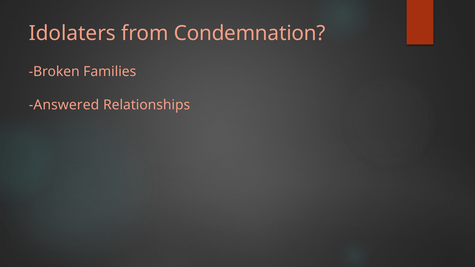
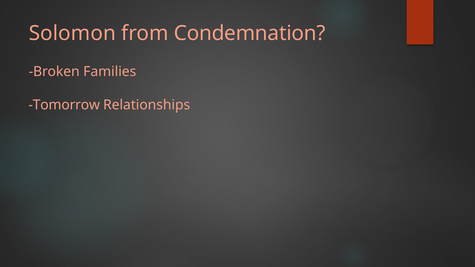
Idolaters: Idolaters -> Solomon (72, 33)
Answered: Answered -> Tomorrow (64, 105)
